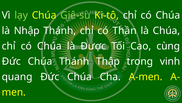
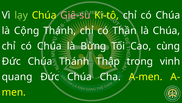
Giê-su colour: light green -> pink (75, 15)
Nhập: Nhập -> Cộng (27, 31)
Được: Được -> Bừng (93, 46)
